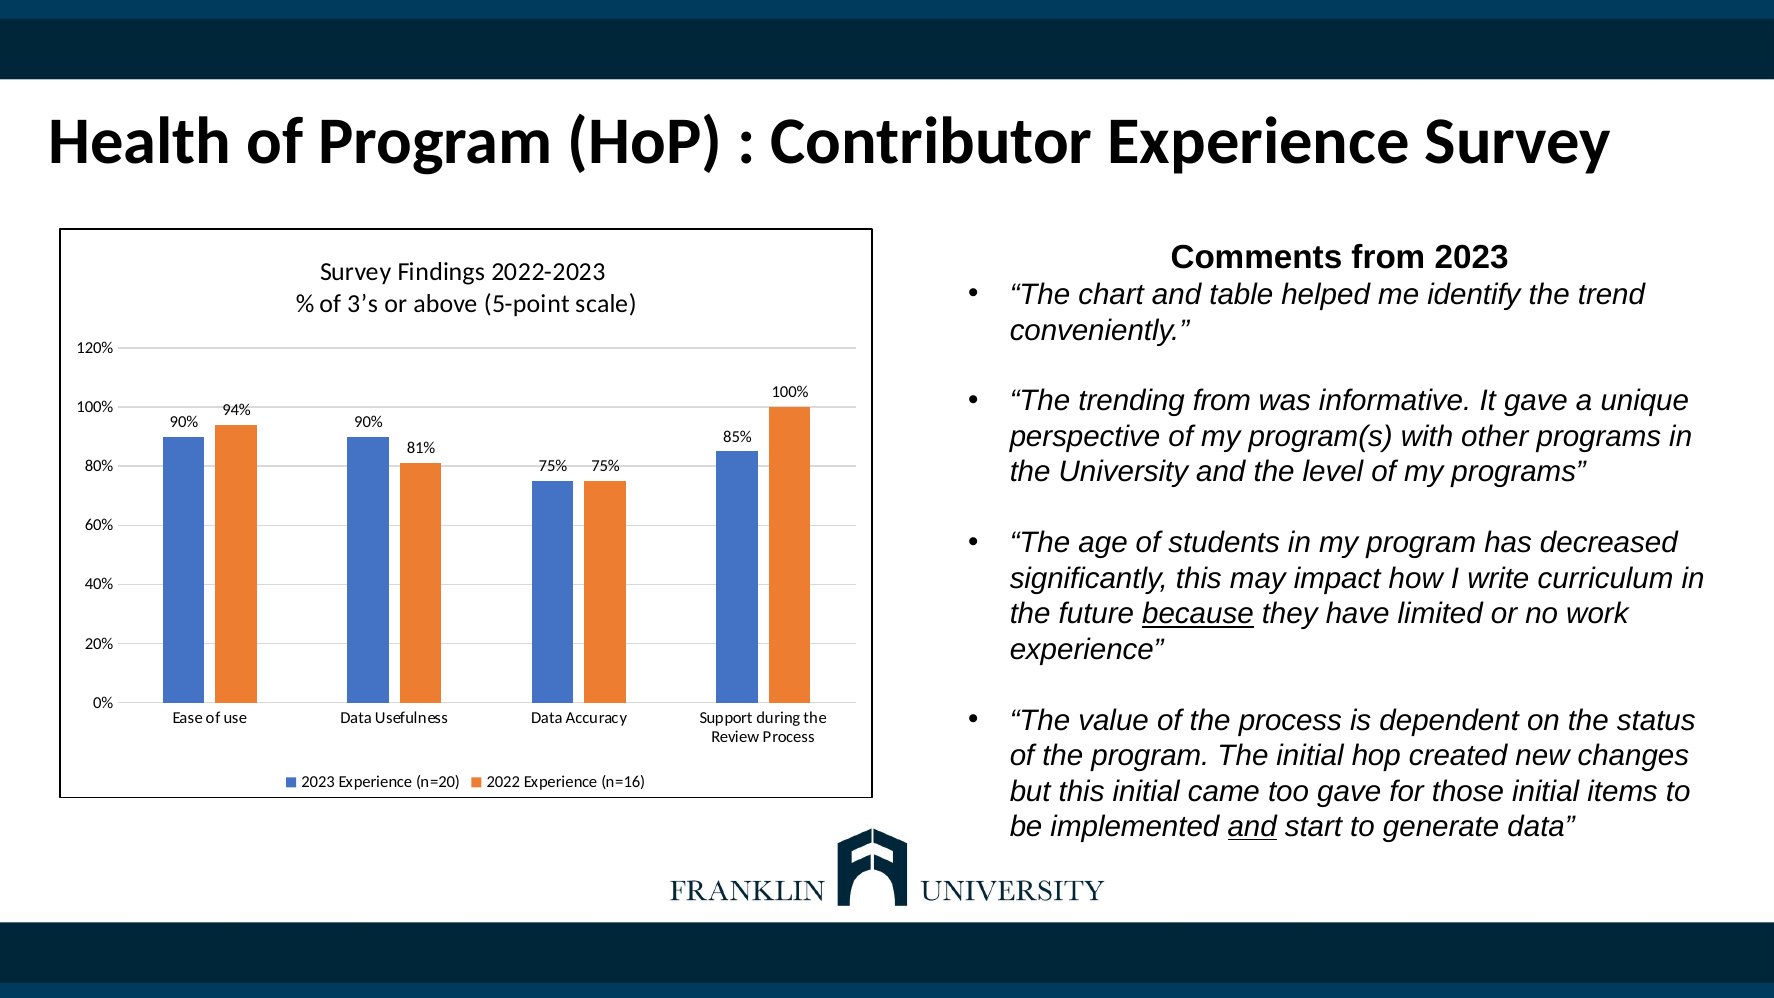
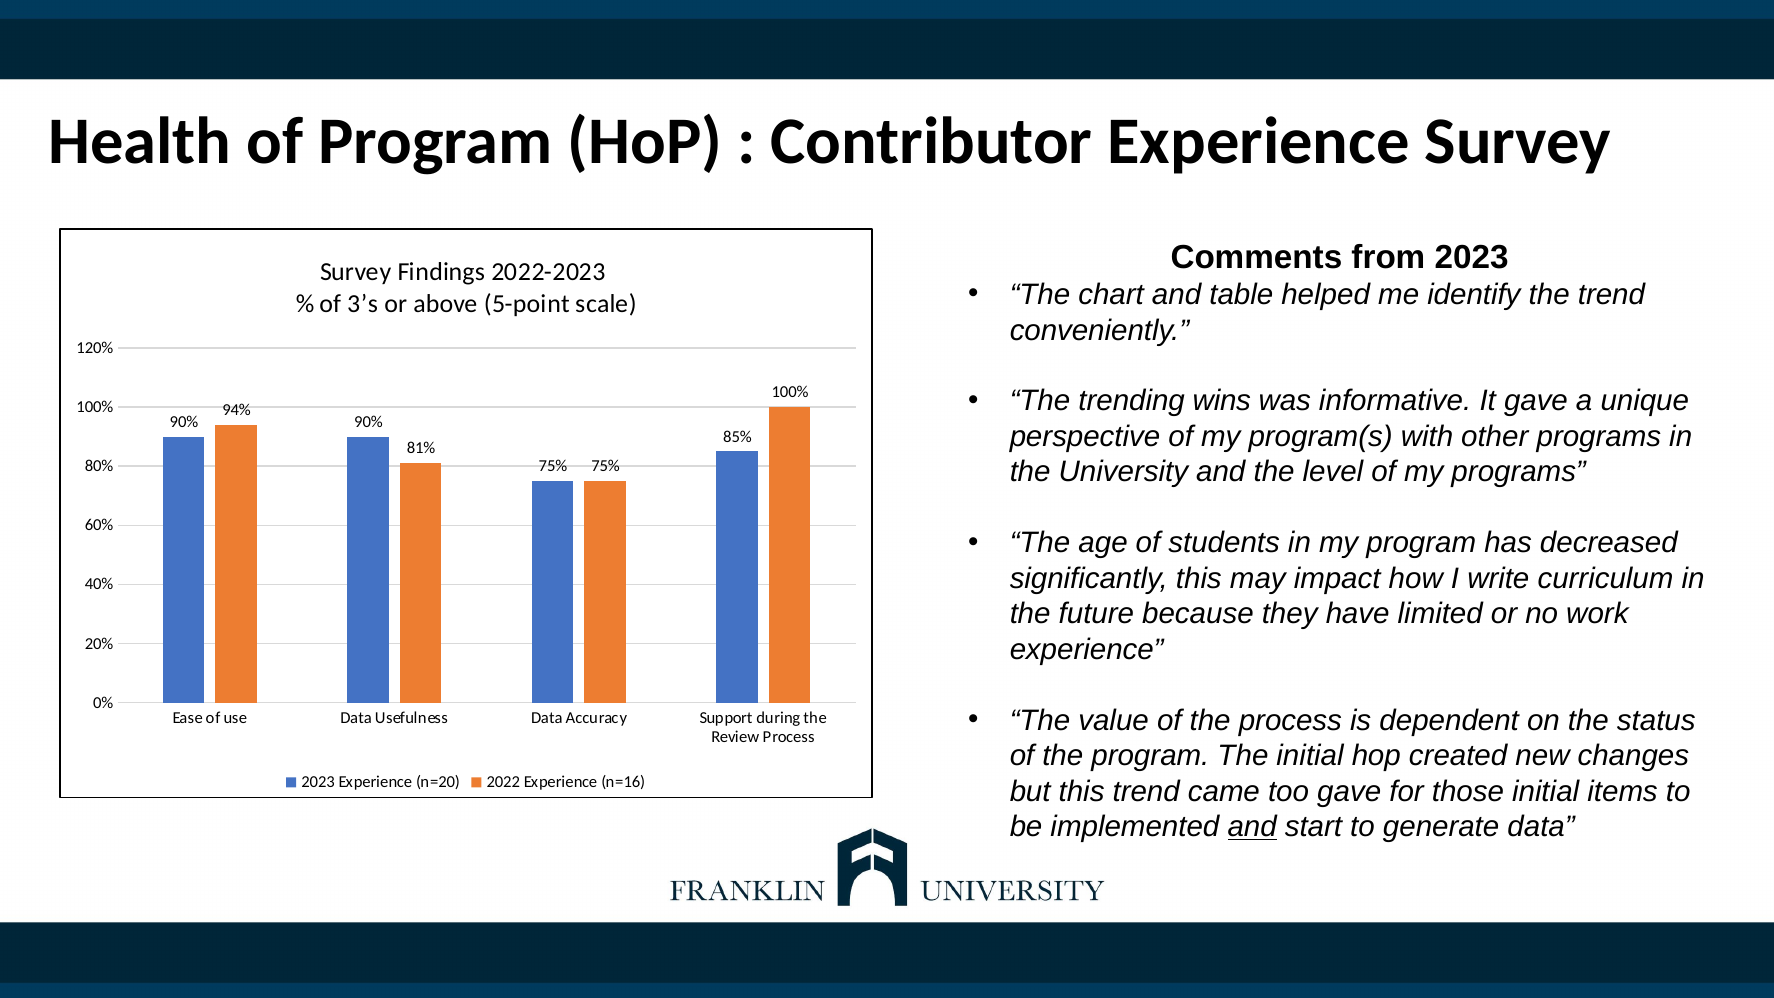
trending from: from -> wins (1222, 401)
because underline: present -> none (1198, 614)
this initial: initial -> trend (1146, 791)
